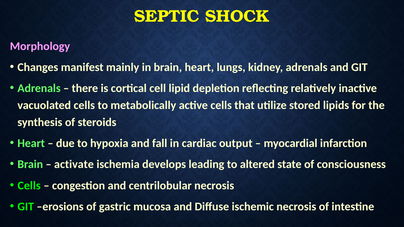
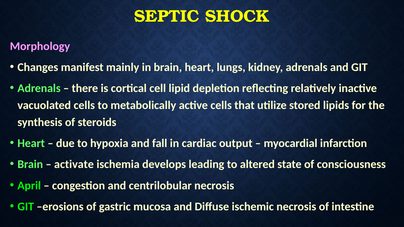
Cells: Cells -> April (29, 186)
